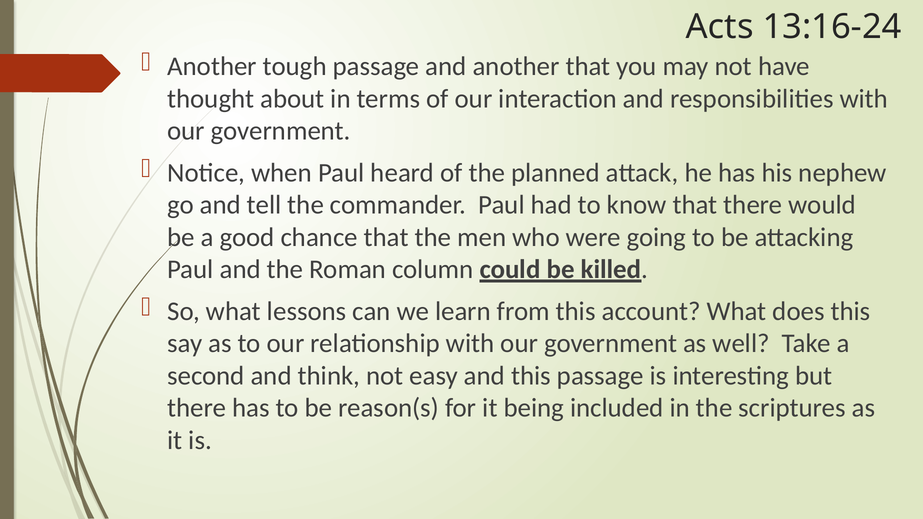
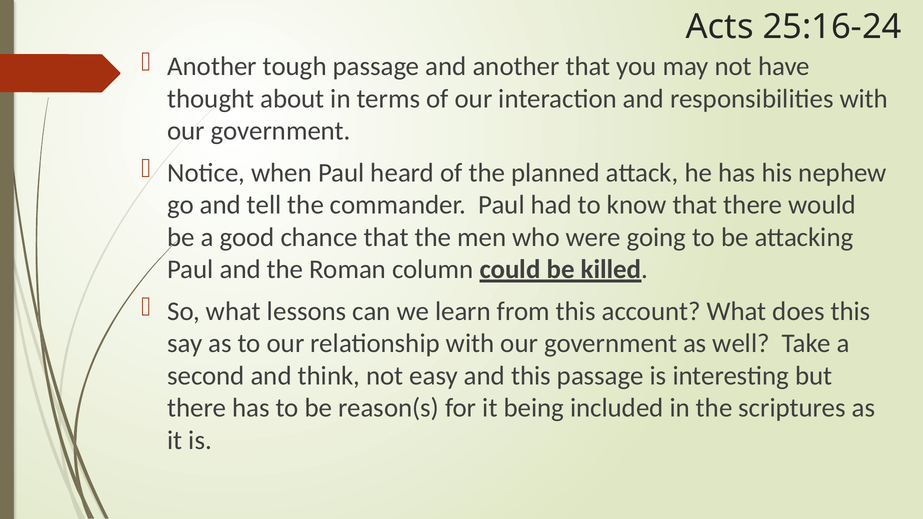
13:16-24: 13:16-24 -> 25:16-24 (832, 27)
